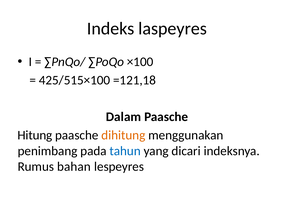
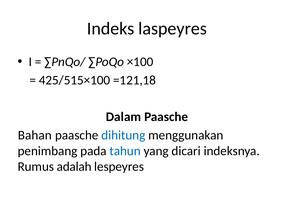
Hitung: Hitung -> Bahan (35, 135)
dihitung colour: orange -> blue (123, 135)
bahan: bahan -> adalah (74, 166)
